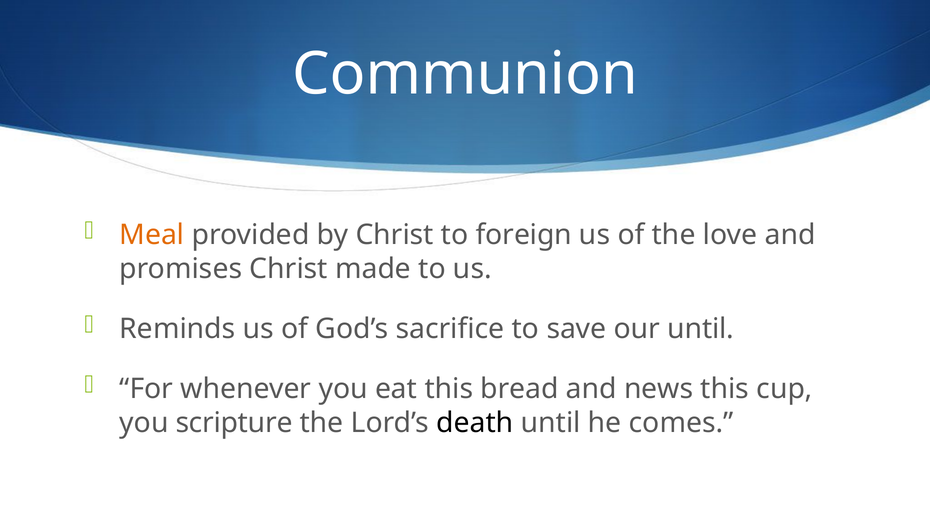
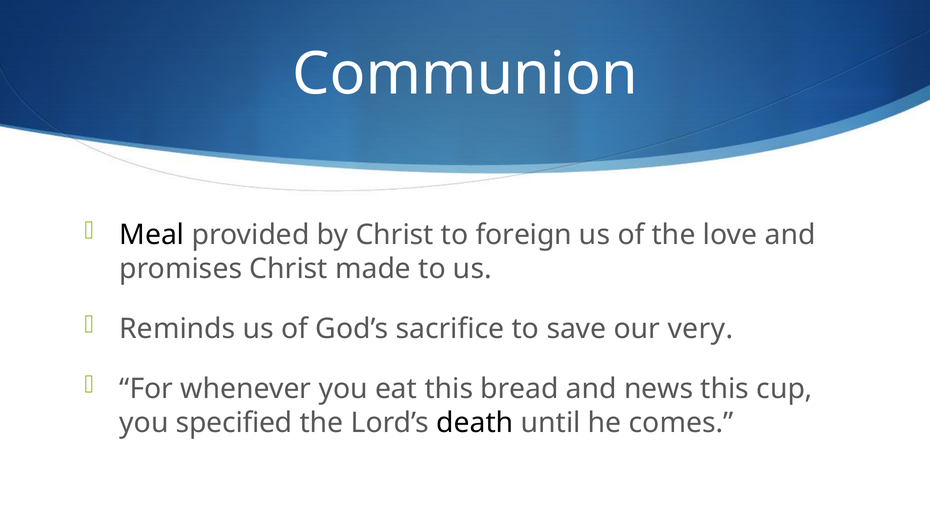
Meal colour: orange -> black (152, 235)
our until: until -> very (700, 329)
scripture: scripture -> specified (234, 423)
